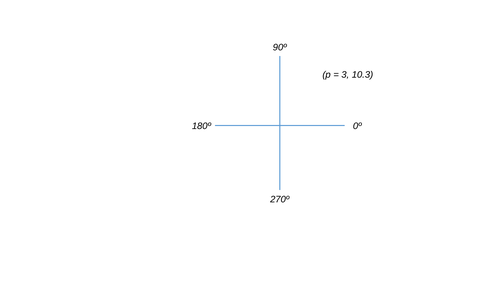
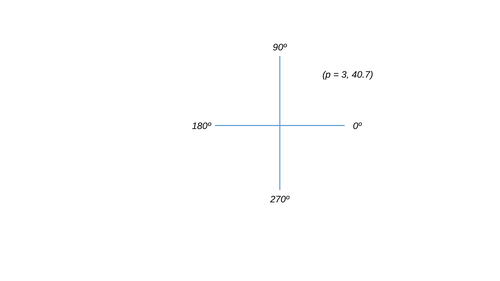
10.3: 10.3 -> 40.7 (362, 75)
